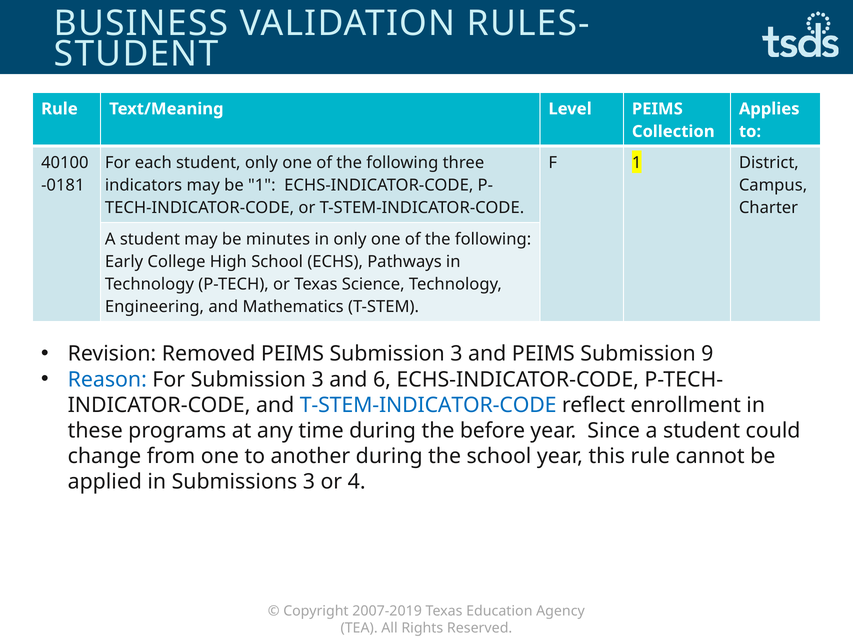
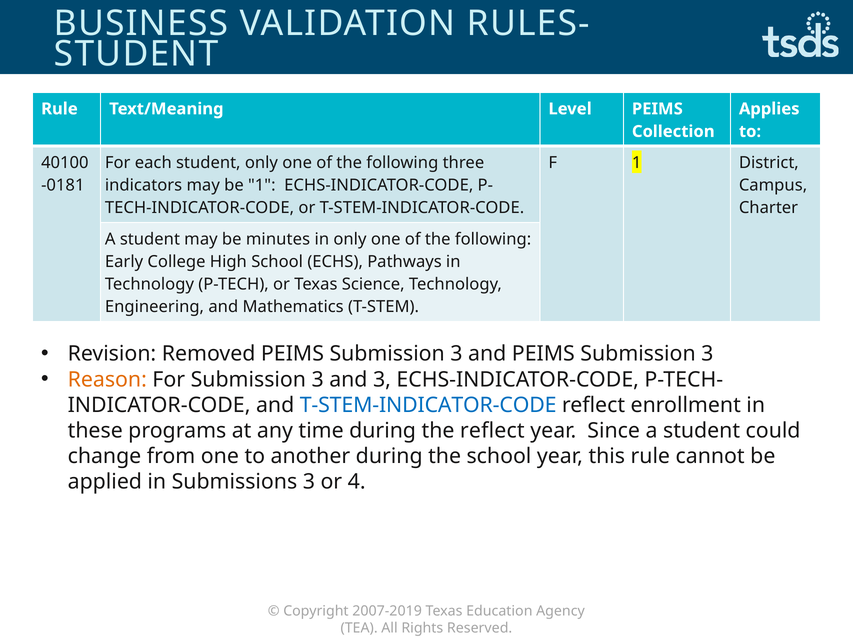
and PEIMS Submission 9: 9 -> 3 (707, 354)
Reason colour: blue -> orange (107, 379)
and 6: 6 -> 3 (382, 379)
the before: before -> reflect (492, 431)
